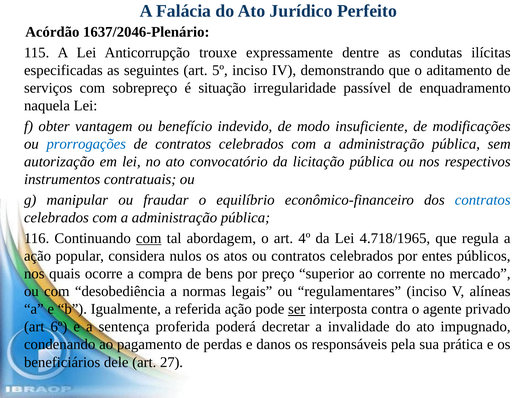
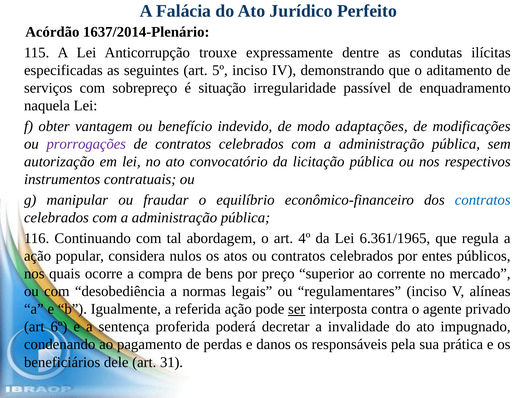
1637/2046-Plenário: 1637/2046-Plenário -> 1637/2014-Plenário (146, 32)
insuficiente: insuficiente -> adaptações (371, 126)
prorrogações colour: blue -> purple (86, 144)
com underline: present -> none (149, 238)
4.718/1965: 4.718/1965 -> 6.361/1965 (395, 238)
27: 27 -> 31 (172, 362)
